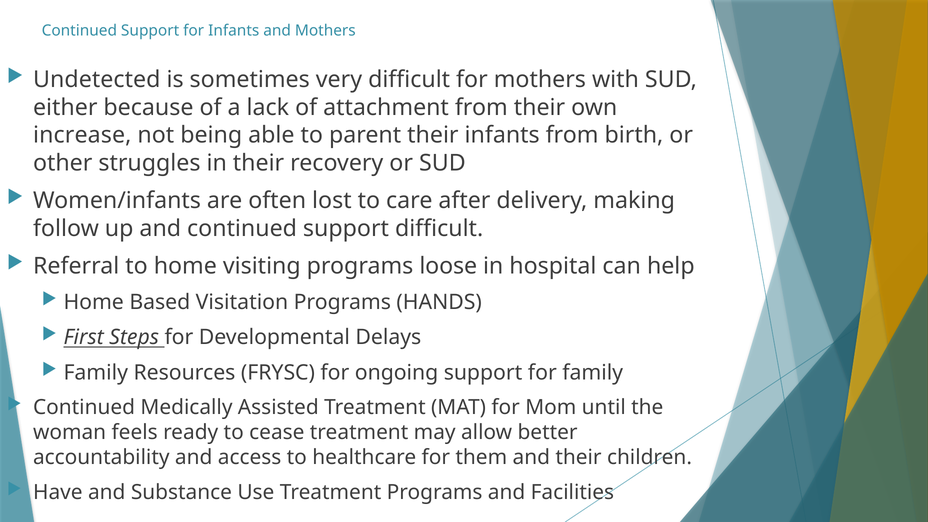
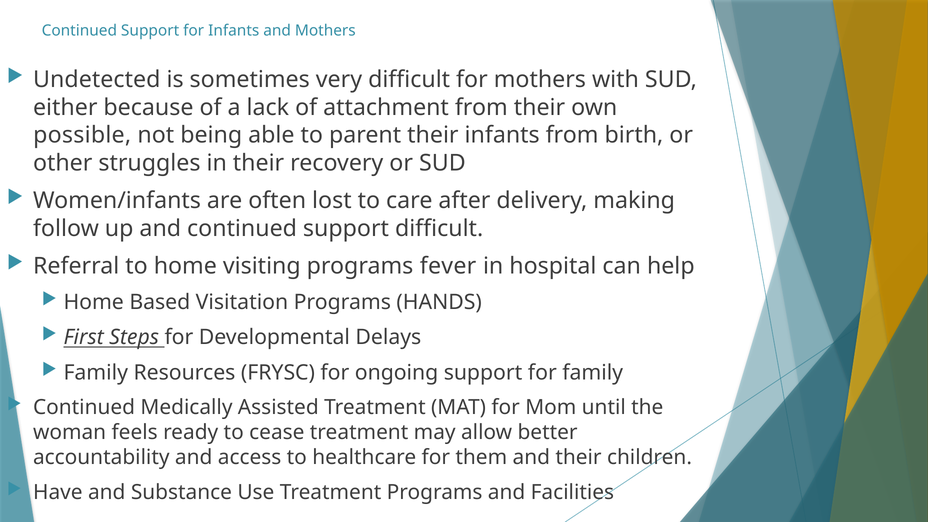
increase: increase -> possible (82, 135)
loose: loose -> fever (448, 266)
